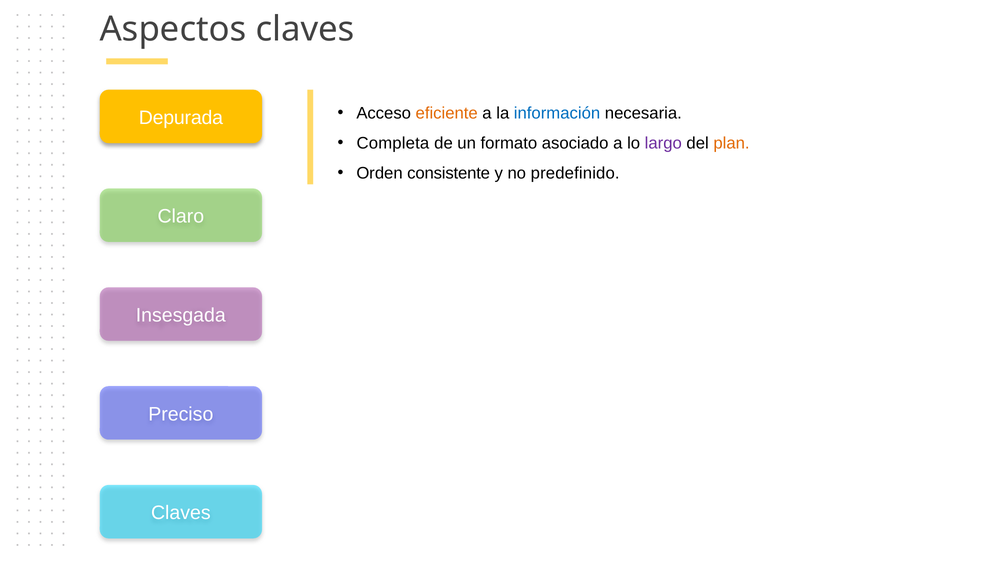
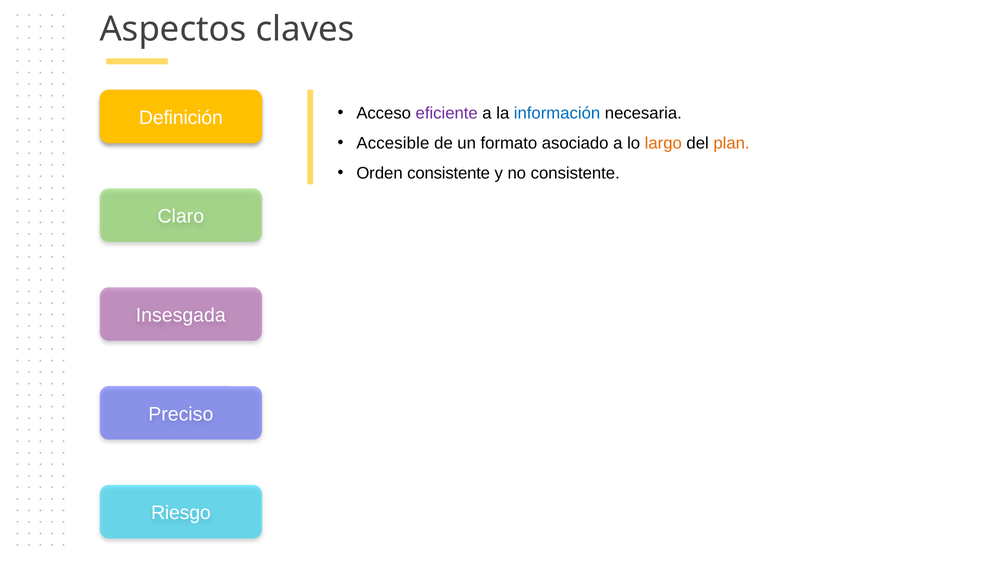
eficiente colour: orange -> purple (447, 113)
Depurada: Depurada -> Definición (181, 118)
Completa: Completa -> Accesible (393, 143)
largo colour: purple -> orange (663, 143)
no predefinido: predefinido -> consistente (575, 173)
Claves: Claves -> Riesgo (181, 513)
